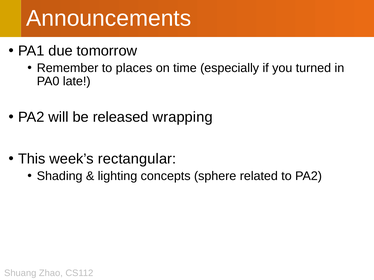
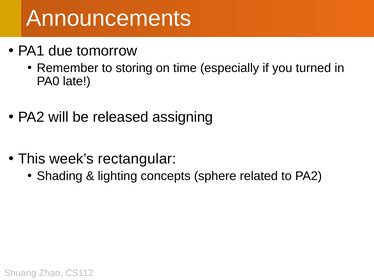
places: places -> storing (134, 68)
wrapping: wrapping -> assigning (183, 117)
